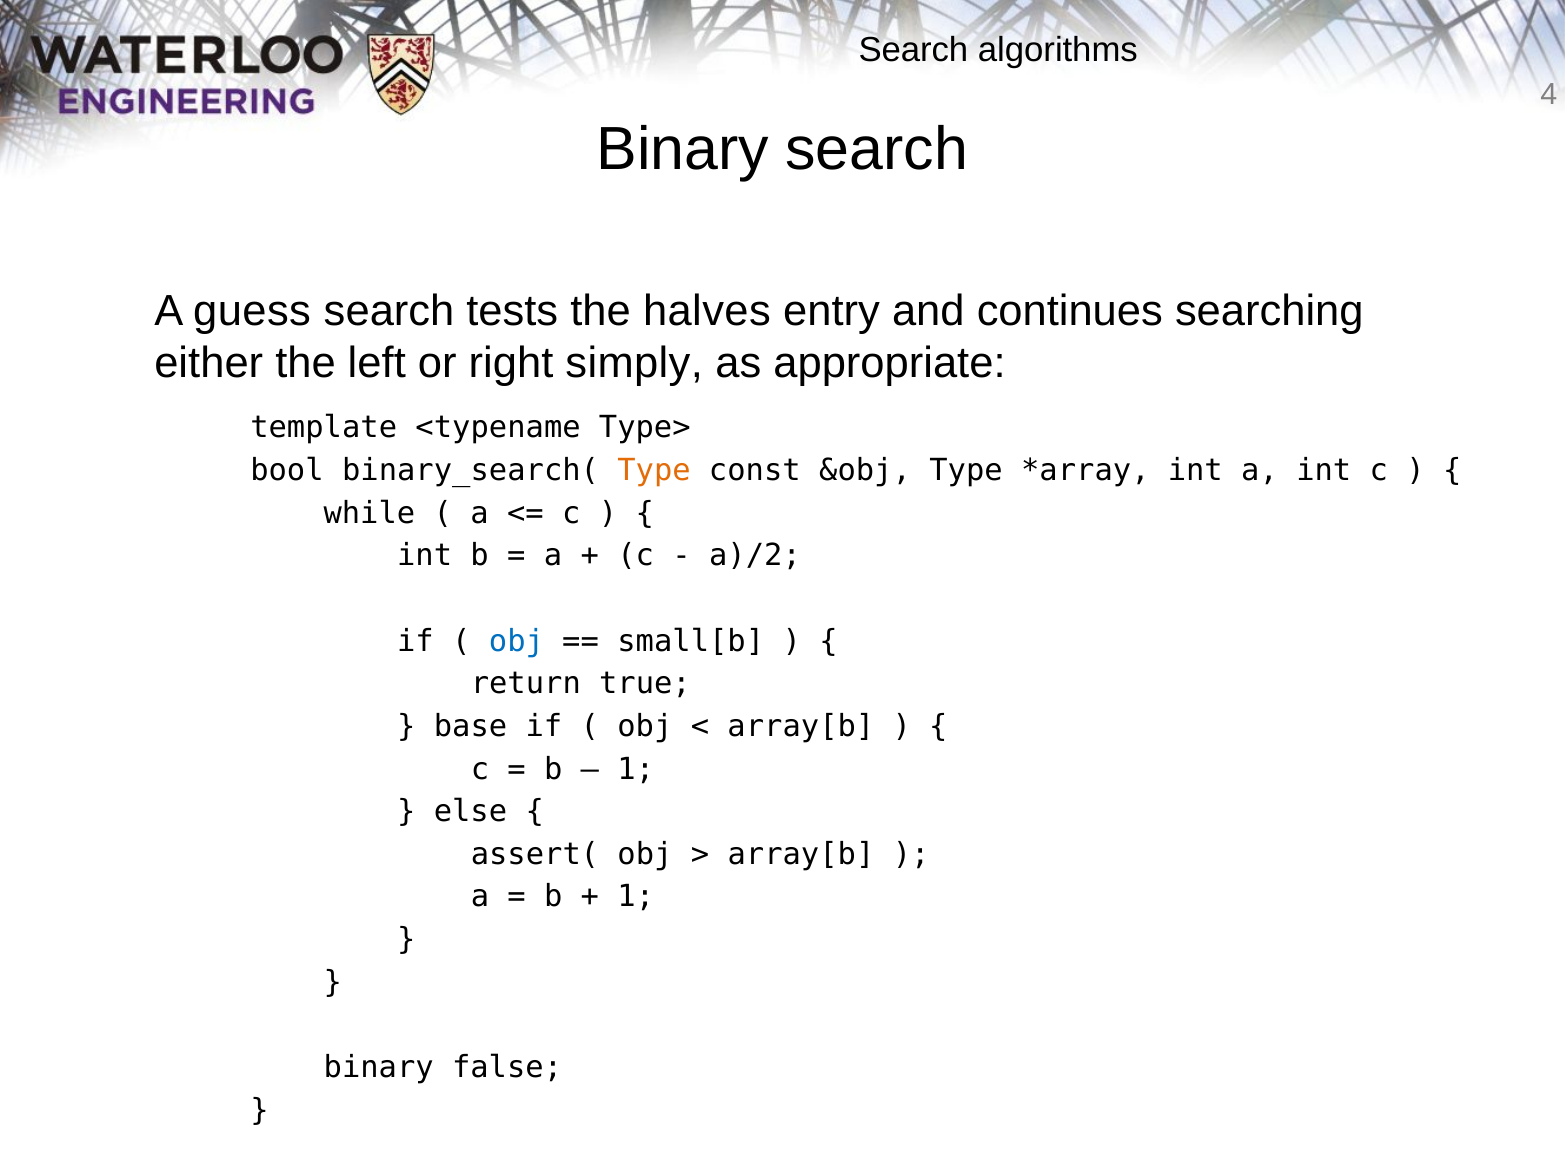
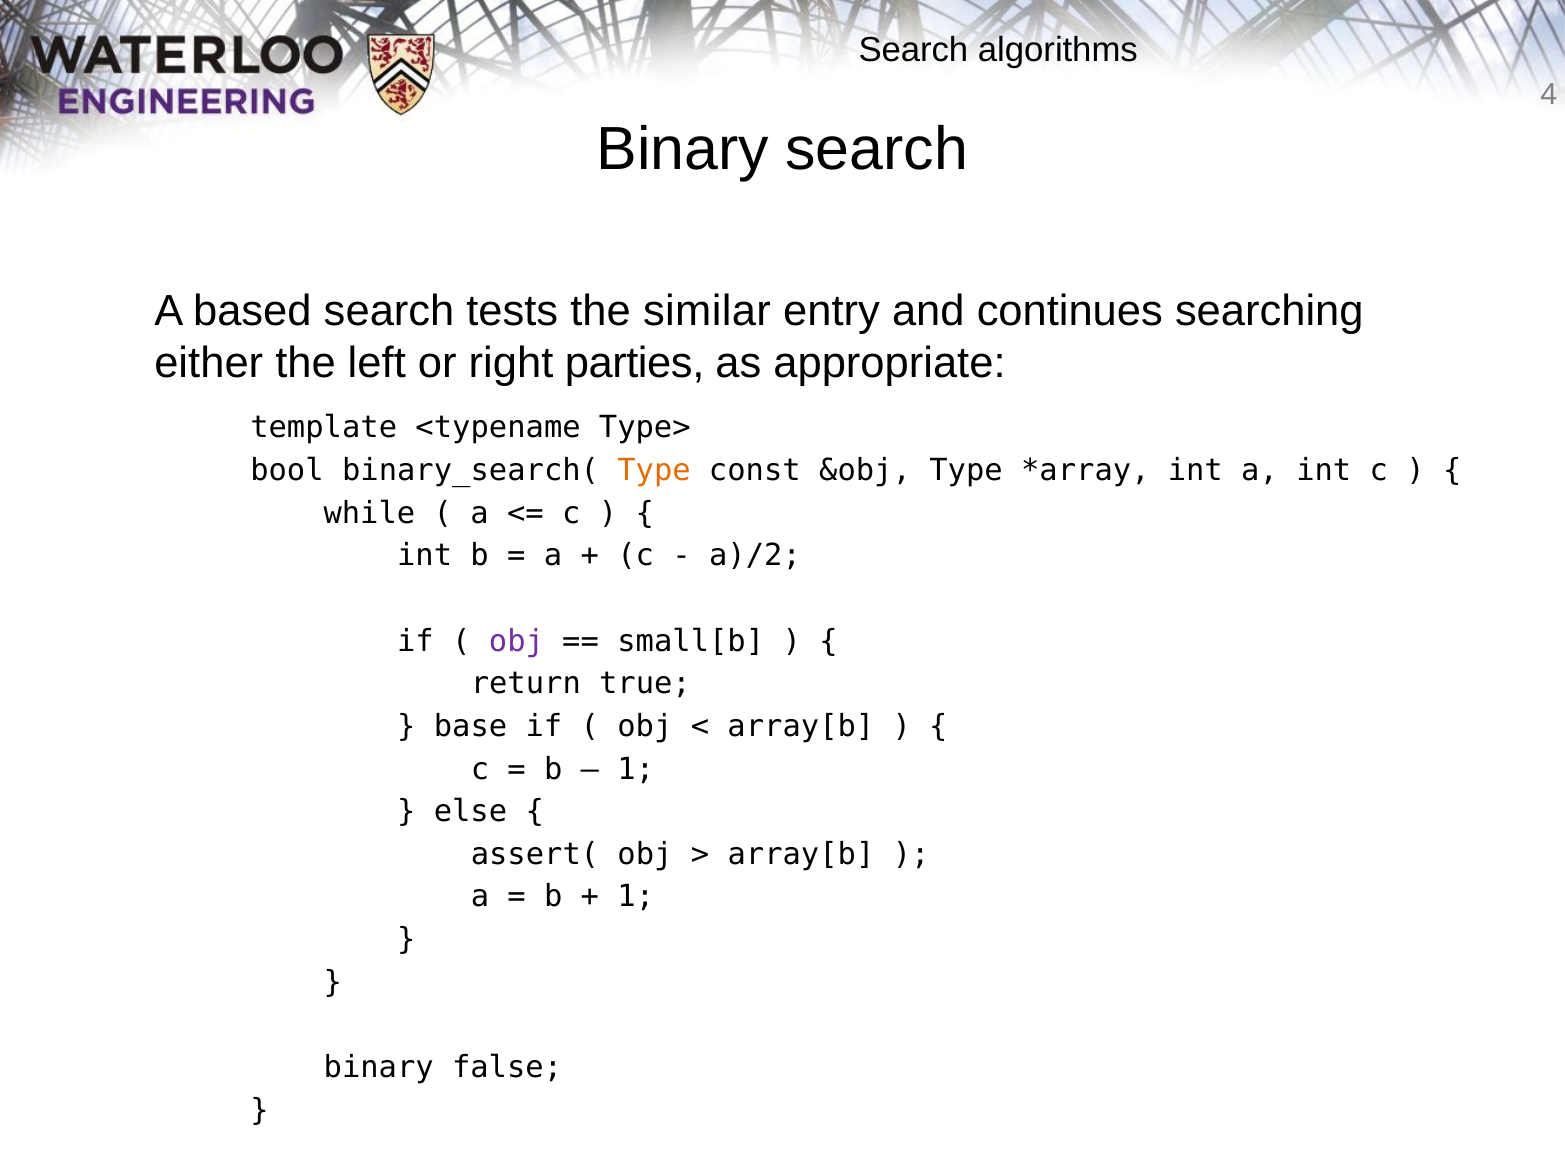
guess: guess -> based (252, 311)
halves: halves -> similar (707, 311)
simply: simply -> parties (635, 363)
obj colour: blue -> purple (516, 641)
